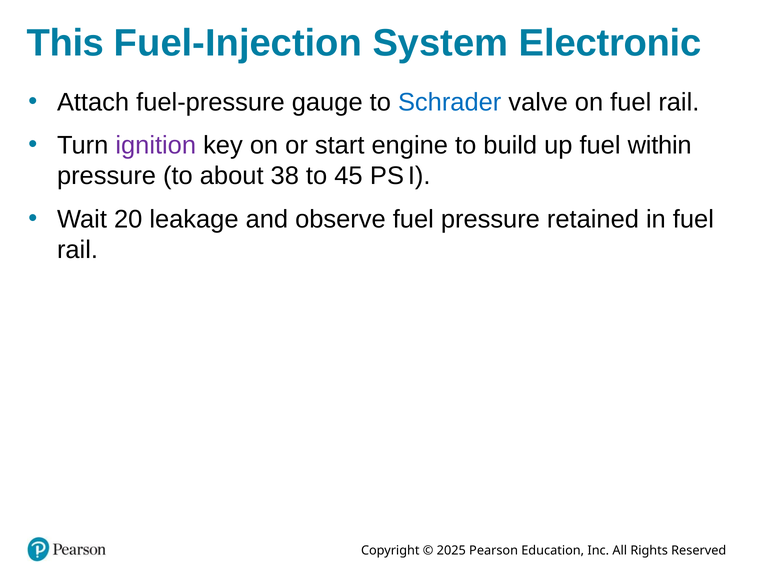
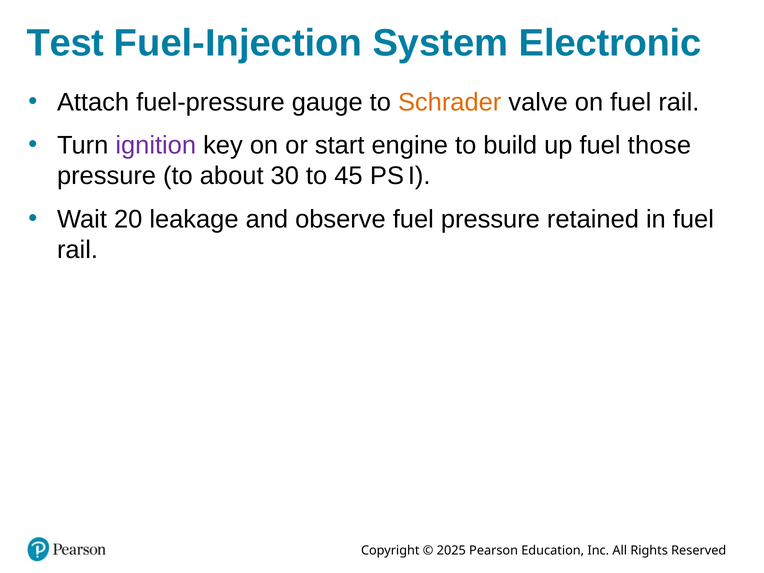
This: This -> Test (65, 43)
Schrader colour: blue -> orange (450, 102)
within: within -> those (659, 145)
38: 38 -> 30 (285, 176)
